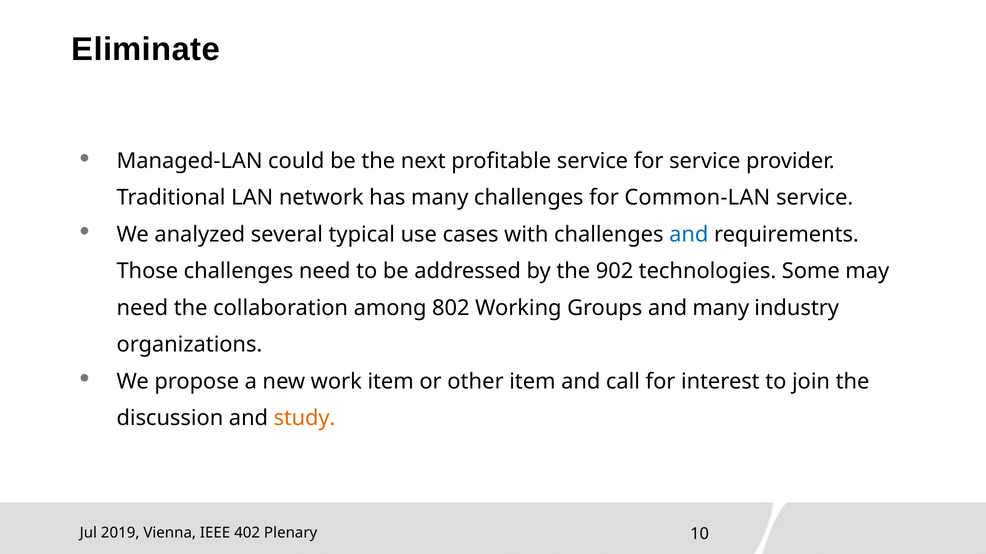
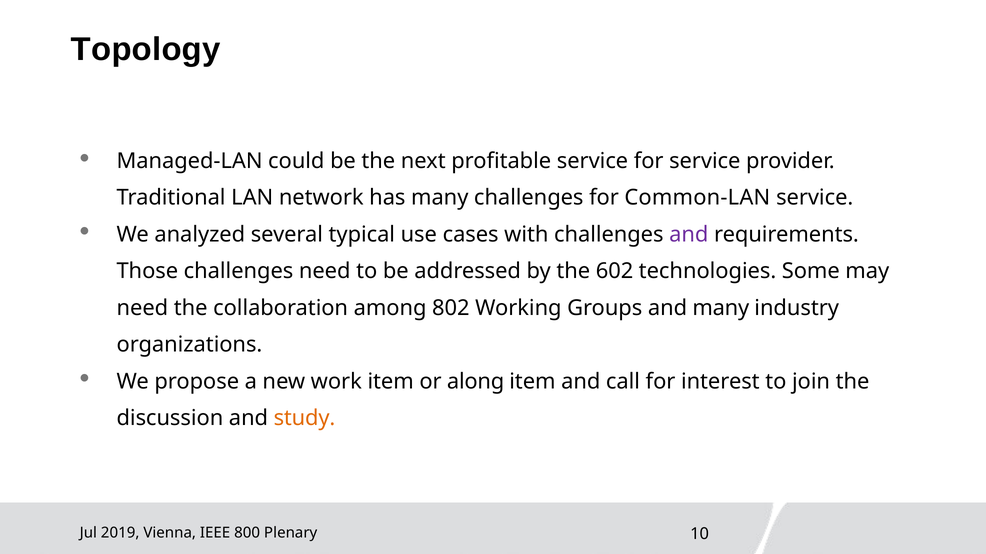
Eliminate: Eliminate -> Topology (146, 49)
and colour: blue -> purple (689, 235)
902: 902 -> 602 (615, 271)
other: other -> along (476, 382)
402: 402 -> 800 (247, 534)
